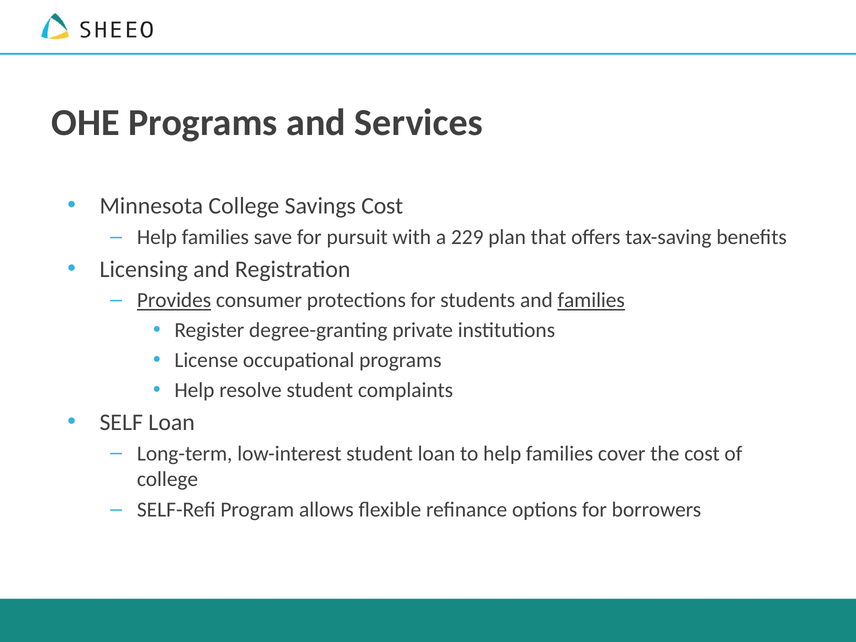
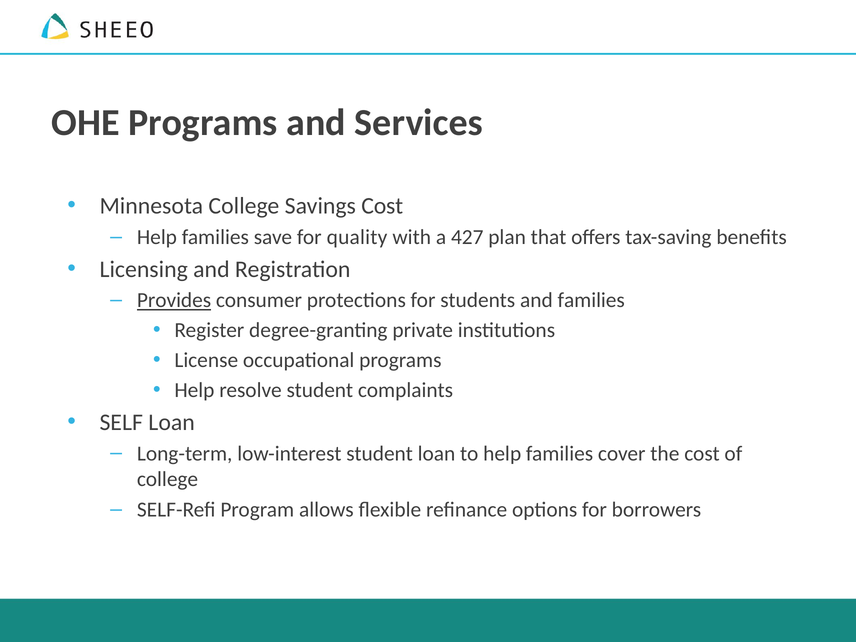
pursuit: pursuit -> quality (357, 237)
229: 229 -> 427 (467, 237)
families underline: present -> none (591, 300)
